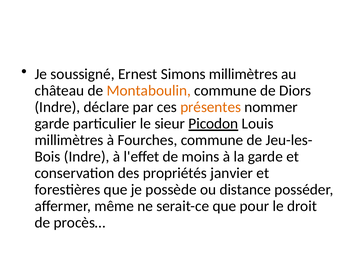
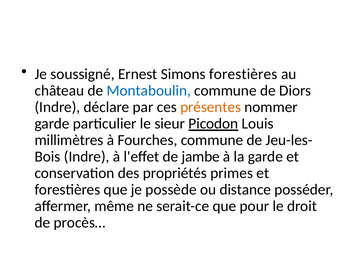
Simons millimètres: millimètres -> forestières (243, 74)
Montaboulin colour: orange -> blue (149, 91)
moins: moins -> jambe (201, 157)
janvier: janvier -> primes (232, 173)
